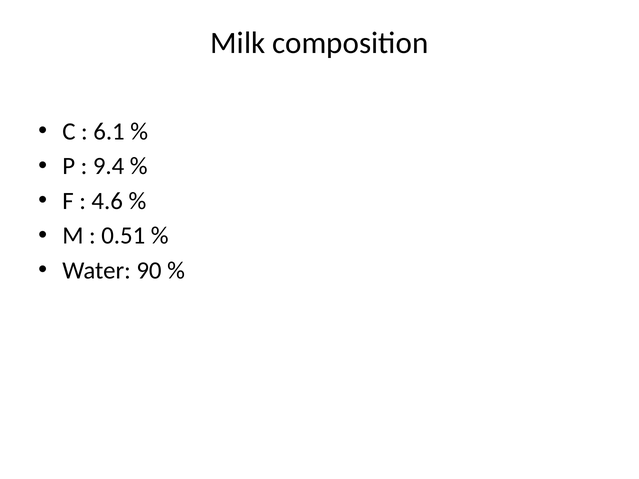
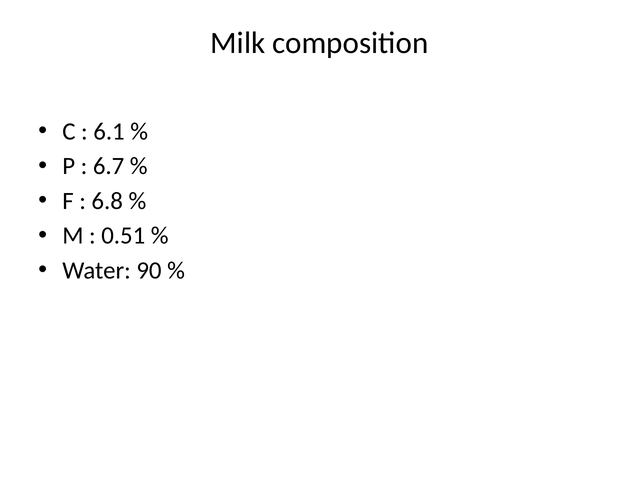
9.4: 9.4 -> 6.7 (109, 166)
4.6: 4.6 -> 6.8 (107, 201)
